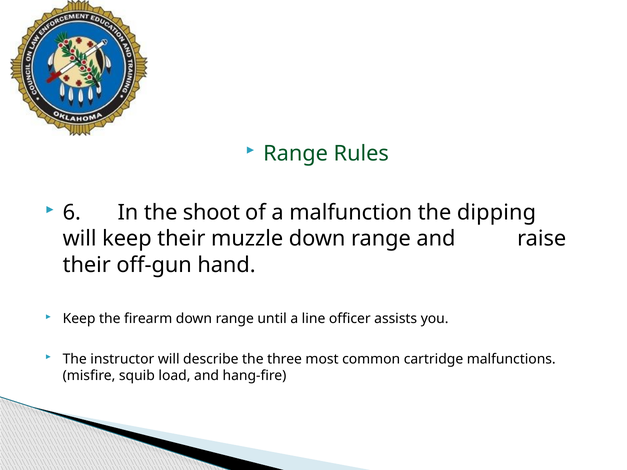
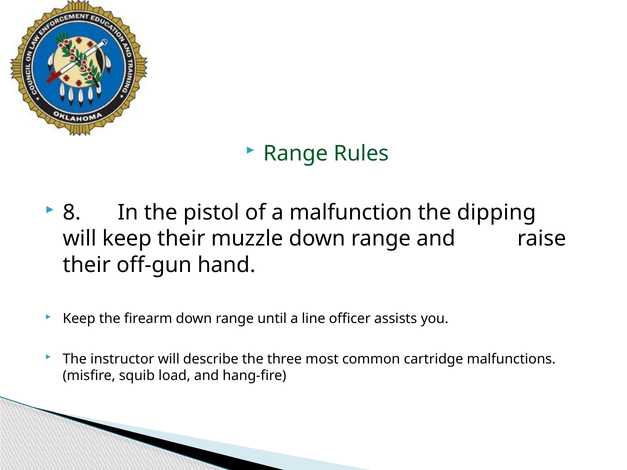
6: 6 -> 8 (72, 213)
shoot: shoot -> pistol (211, 213)
